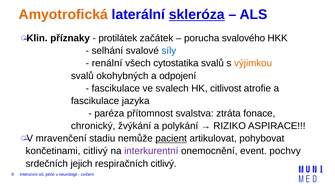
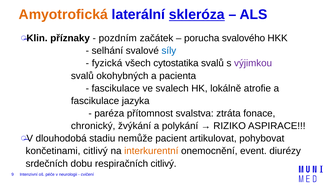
protilátek: protilátek -> pozdním (118, 38)
renální: renální -> fyzická (107, 63)
výjimkou colour: orange -> purple (253, 63)
odpojení: odpojení -> pacienta (178, 76)
citlivost: citlivost -> lokálně (226, 89)
mravenčení: mravenčení -> dlouhodobá (61, 139)
pacient underline: present -> none (171, 139)
interkurentní colour: purple -> orange (151, 151)
pochvy: pochvy -> diurézy (285, 151)
jejich: jejich -> dobu (81, 164)
